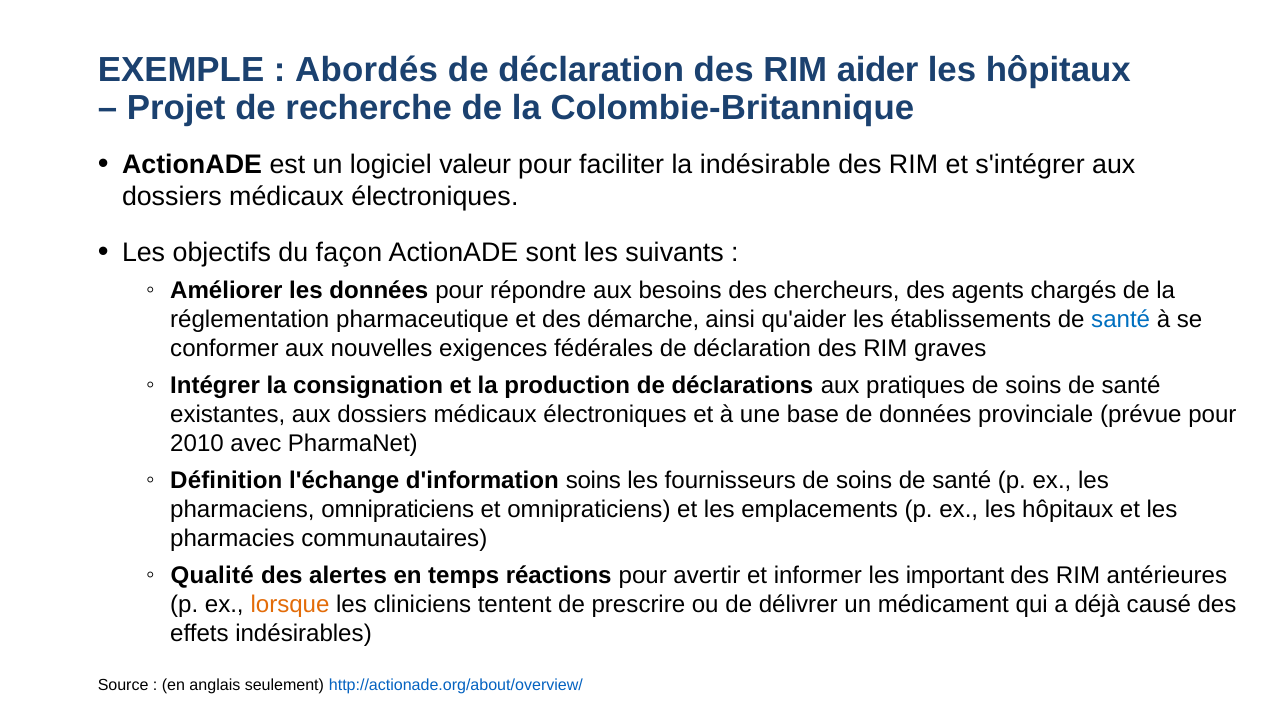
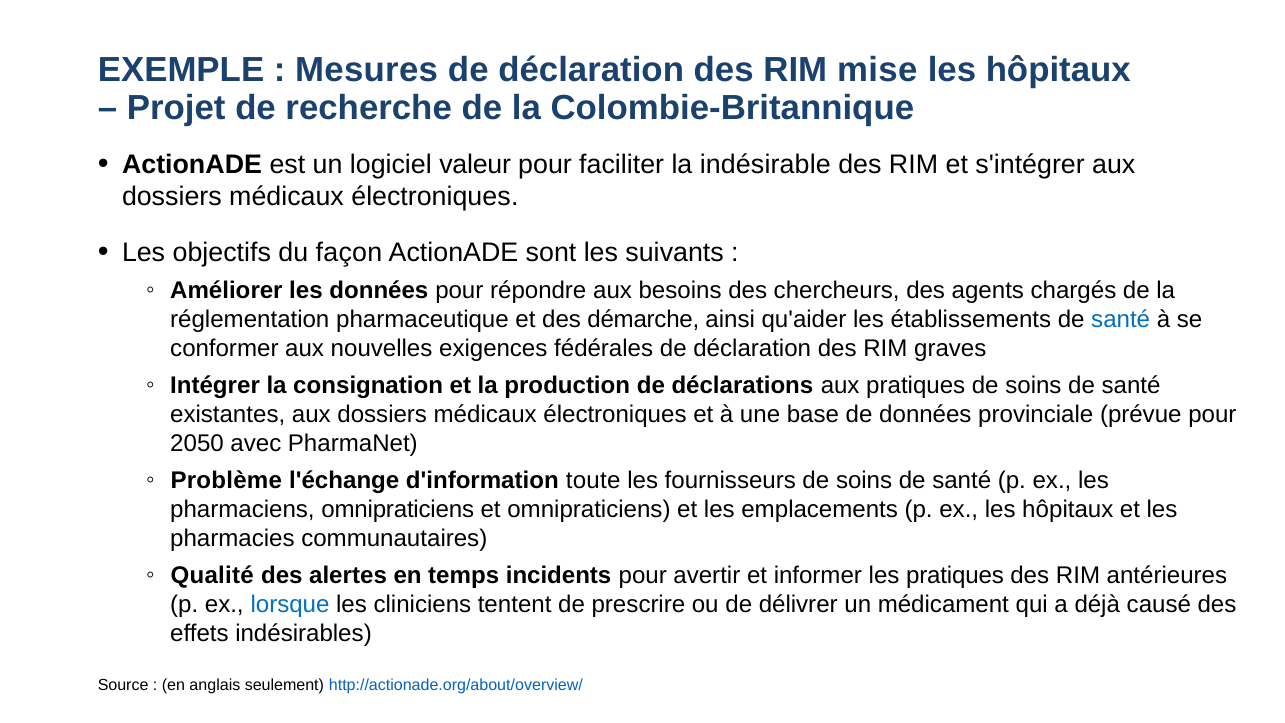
Abordés: Abordés -> Mesures (367, 70)
aider: aider -> mise (877, 70)
2010: 2010 -> 2050 (197, 444)
Définition: Définition -> Problème (226, 480)
d'information soins: soins -> toute (593, 480)
réactions: réactions -> incidents (559, 575)
les important: important -> pratiques (955, 575)
lorsque colour: orange -> blue (290, 604)
